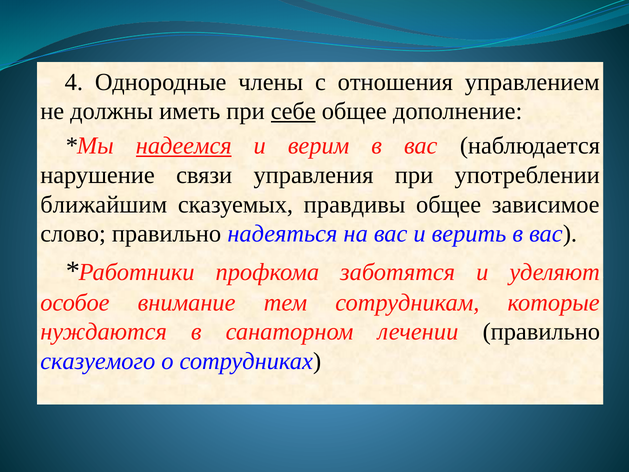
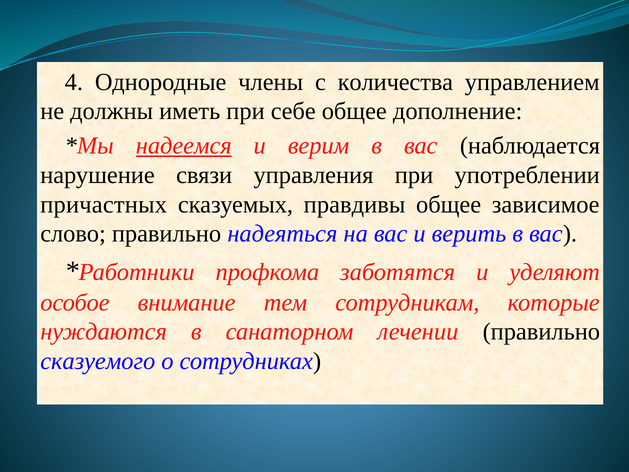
отношения: отношения -> количества (395, 82)
себе underline: present -> none (293, 111)
ближайшим: ближайшим -> причастных (104, 204)
